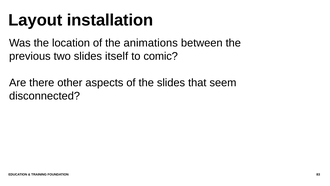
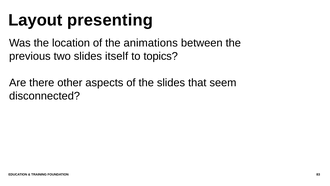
installation: installation -> presenting (110, 20)
comic: comic -> topics (161, 56)
